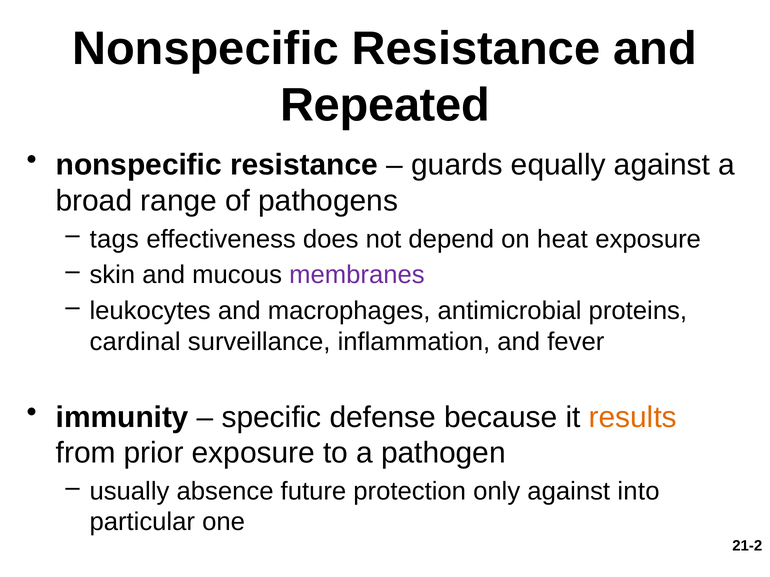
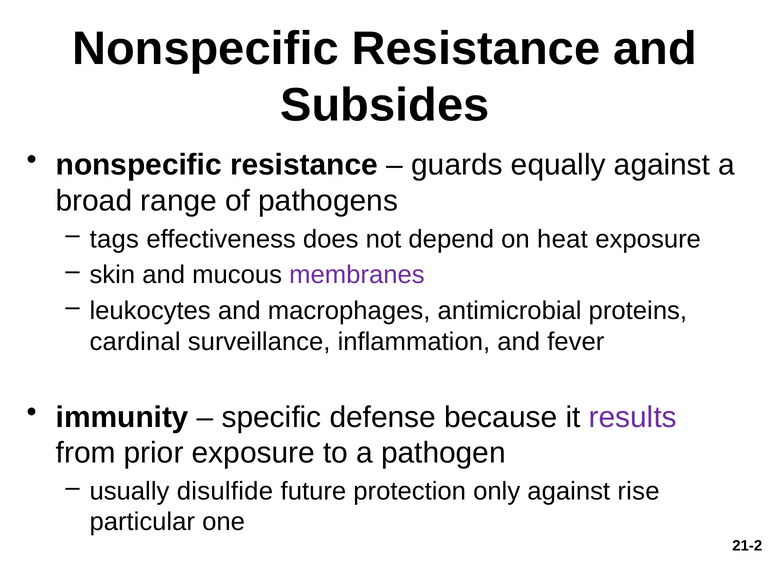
Repeated: Repeated -> Subsides (385, 105)
results colour: orange -> purple (633, 417)
absence: absence -> disulfide (225, 492)
into: into -> rise (638, 492)
